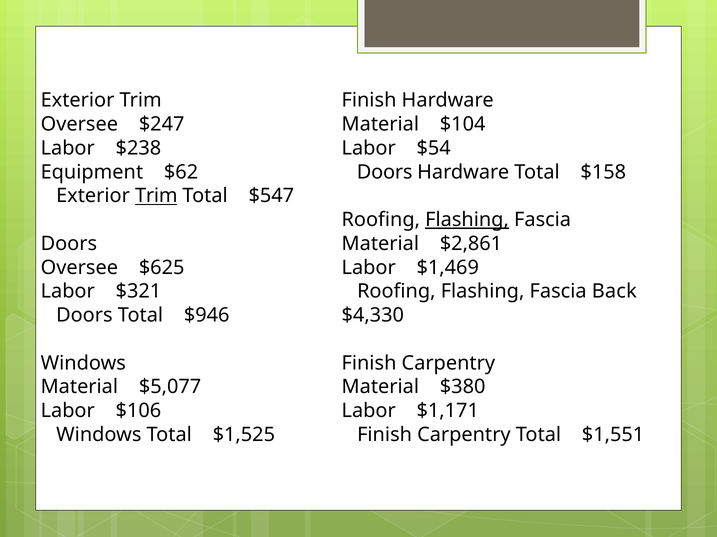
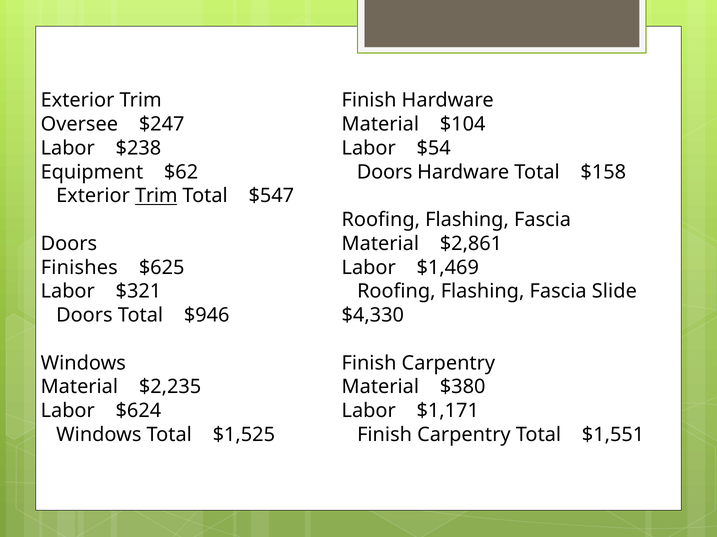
Flashing underline: present -> none (467, 220)
Oversee: Oversee -> Finishes (79, 268)
Back: Back -> Slide (614, 292)
$5,077: $5,077 -> $2,235 (170, 387)
$106: $106 -> $624 (138, 411)
